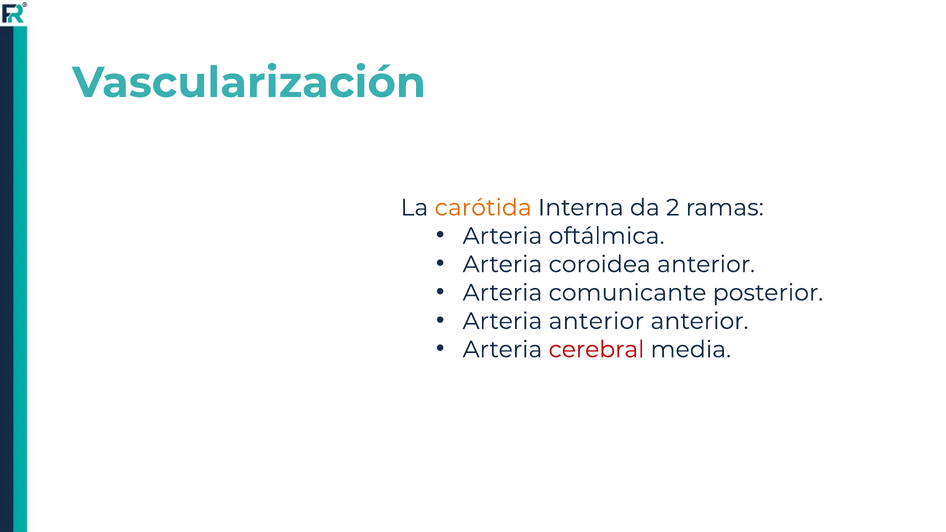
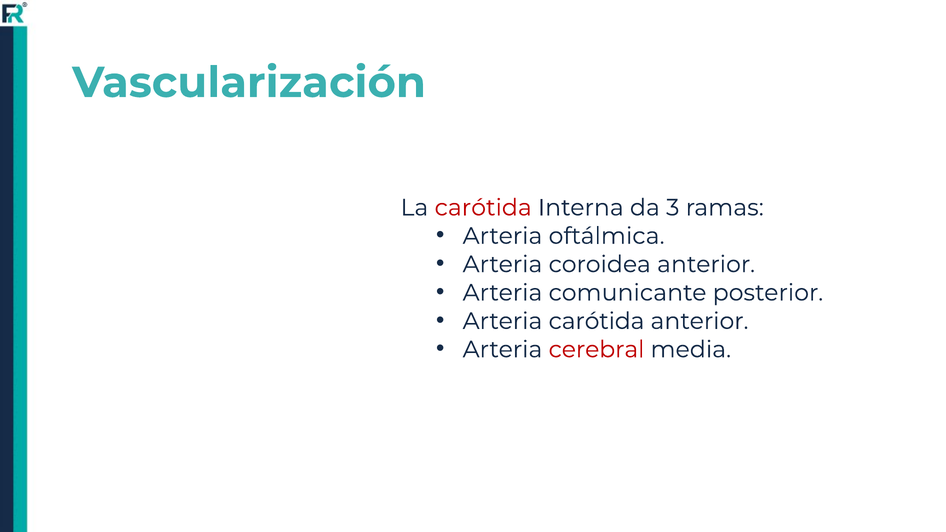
carótida colour: orange -> red (483, 208)
2: 2 -> 3 (673, 208)
Arteria anterior: anterior -> carótida (597, 321)
